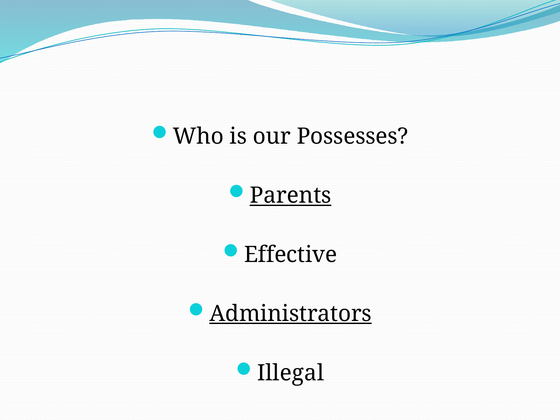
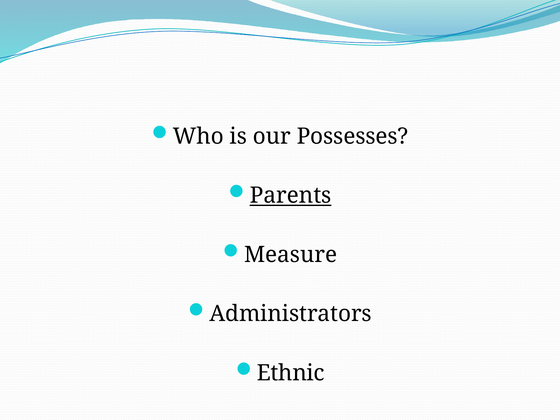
Effective: Effective -> Measure (291, 255)
Administrators underline: present -> none (291, 314)
Illegal: Illegal -> Ethnic (291, 373)
